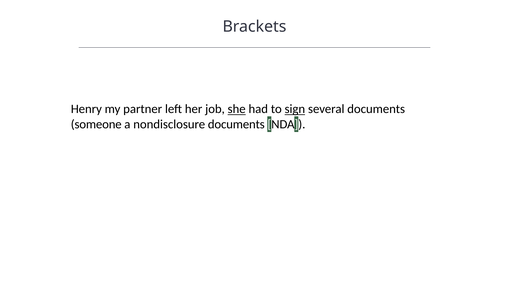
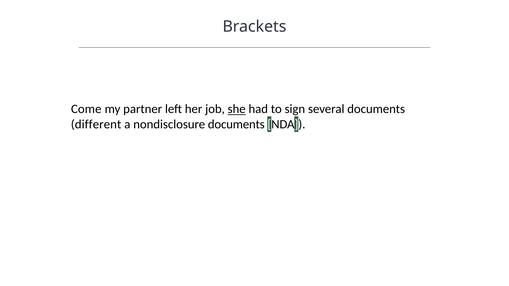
Henry: Henry -> Come (86, 109)
sign underline: present -> none (295, 109)
someone: someone -> different (96, 124)
